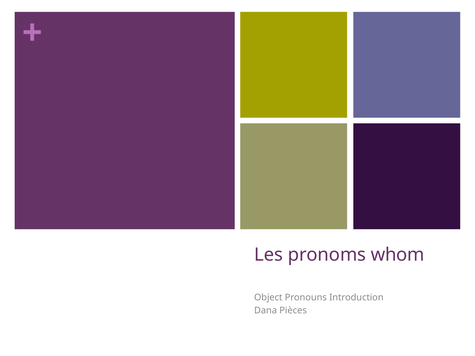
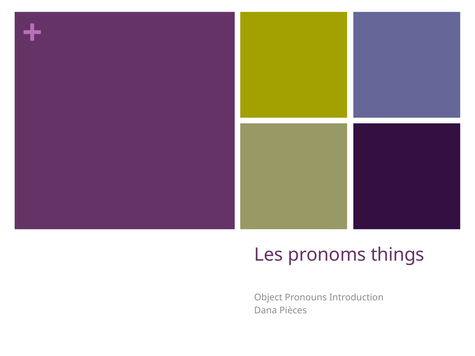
whom: whom -> things (398, 255)
